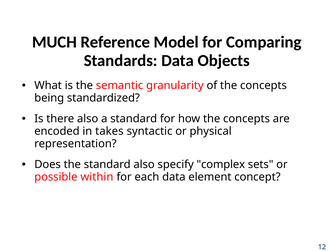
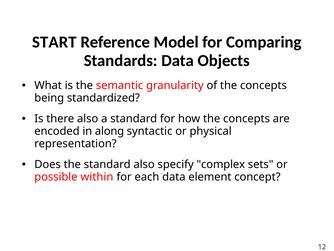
MUCH: MUCH -> START (54, 42)
takes: takes -> along (109, 131)
